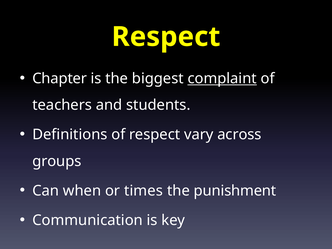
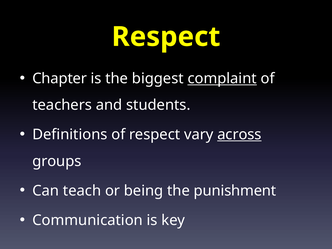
across underline: none -> present (239, 135)
when: when -> teach (82, 191)
times: times -> being (144, 191)
